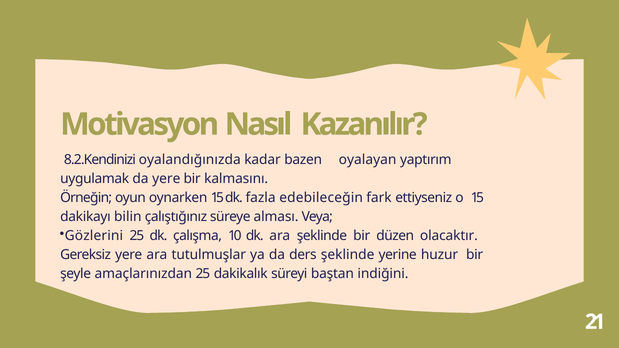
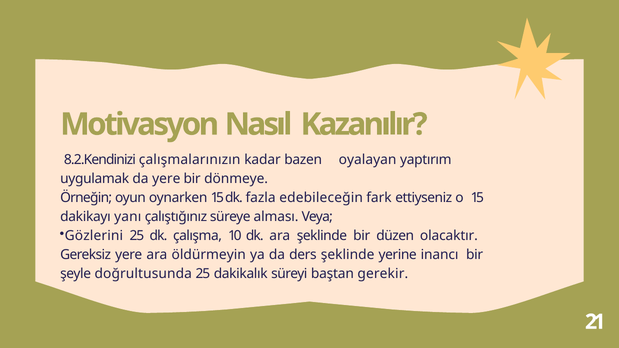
oyalandığınızda: oyalandığınızda -> çalışmalarınızın (190, 160)
kalmasını: kalmasını -> dönmeye (236, 179)
bilin: bilin -> yanı (128, 217)
tutulmuşlar: tutulmuşlar -> öldürmeyin (209, 255)
huzur: huzur -> inancı (440, 255)
amaçlarınızdan: amaçlarınızdan -> doğrultusunda (143, 274)
indiğini: indiğini -> gerekir (383, 274)
